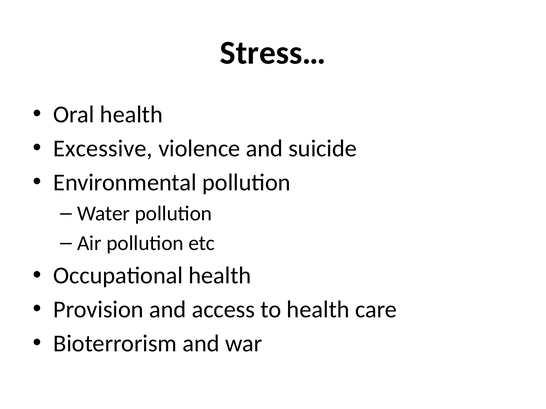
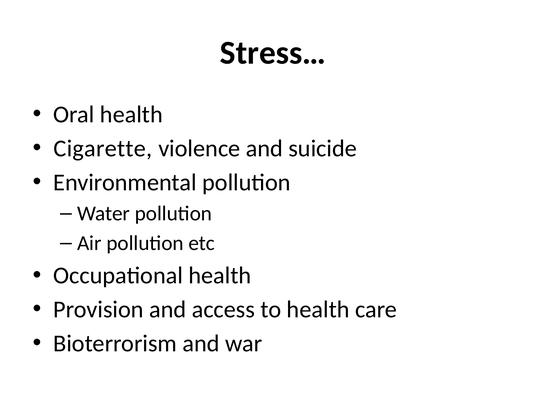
Excessive: Excessive -> Cigarette (103, 149)
